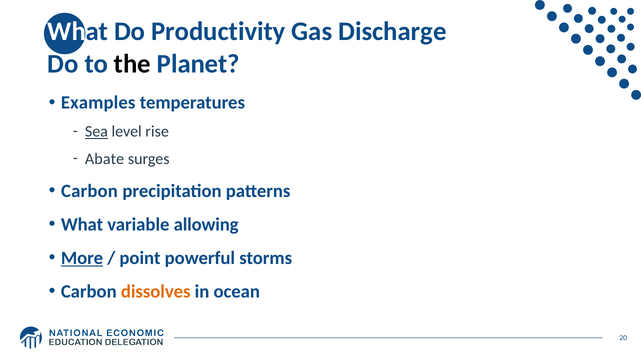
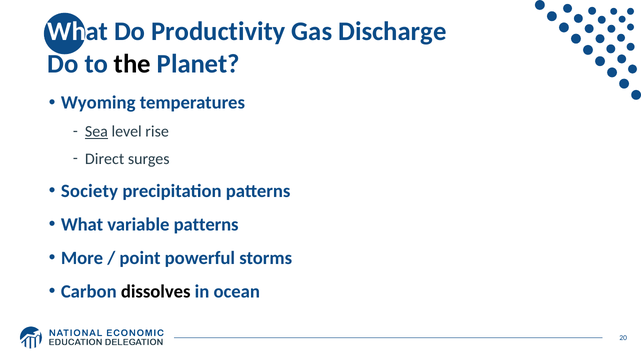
Examples: Examples -> Wyoming (98, 102)
Abate: Abate -> Direct (105, 159)
Carbon: Carbon -> Society (89, 191)
variable allowing: allowing -> patterns (206, 224)
More underline: present -> none (82, 258)
dissolves colour: orange -> black (156, 291)
